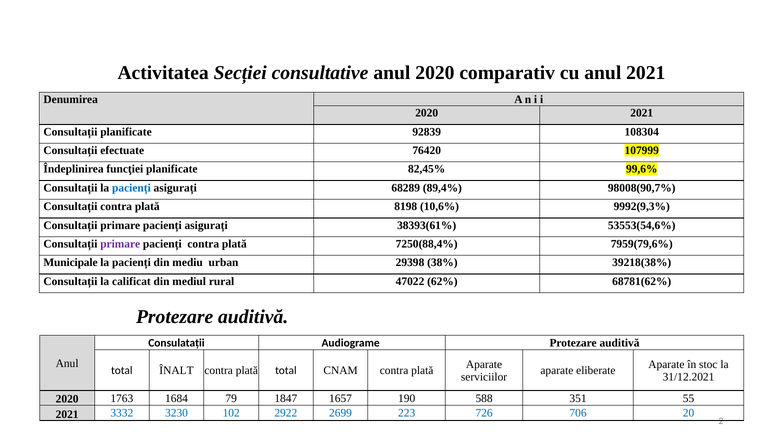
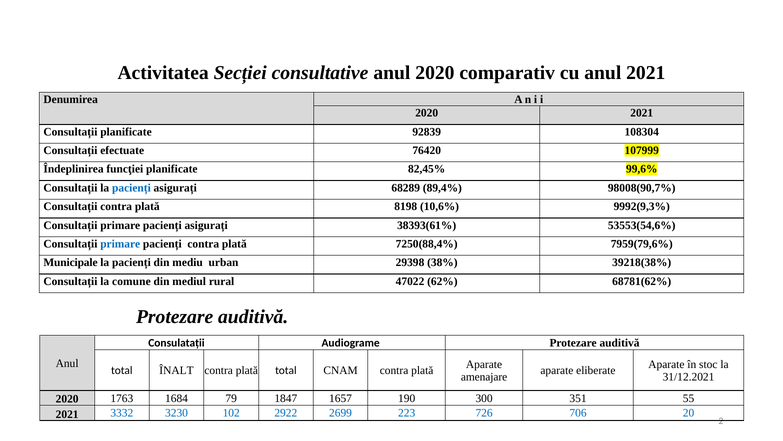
primare colour: purple -> blue (120, 244)
calificat: calificat -> comune (131, 281)
serviciilor: serviciilor -> amenajare (484, 376)
588: 588 -> 300 (484, 398)
